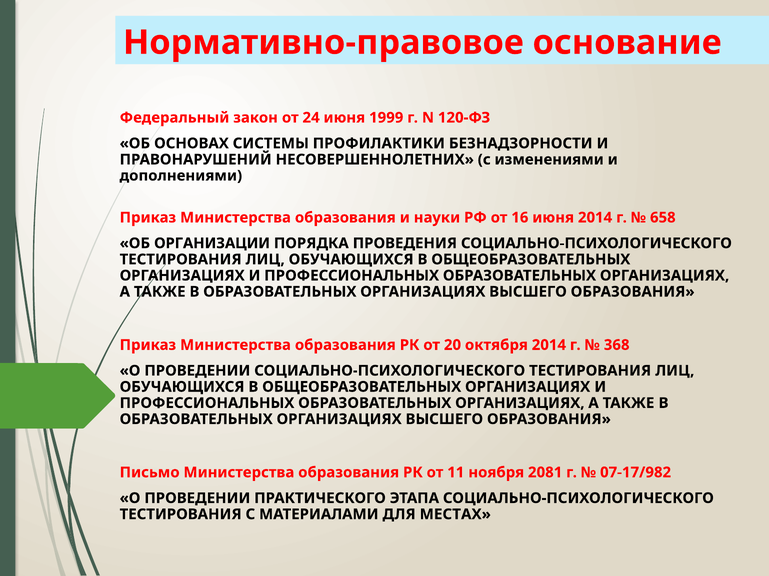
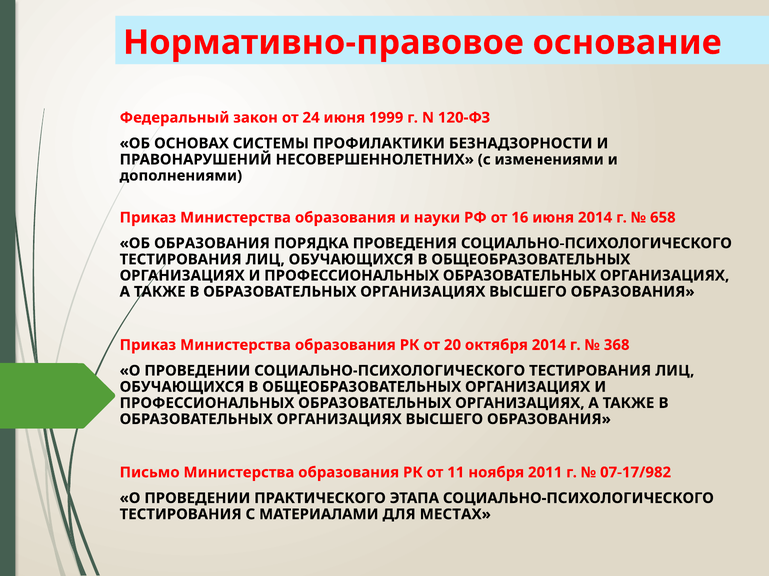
ОБ ОРГАНИЗАЦИИ: ОРГАНИЗАЦИИ -> ОБРАЗОВАНИЯ (212, 244)
2081: 2081 -> 2011 (545, 473)
